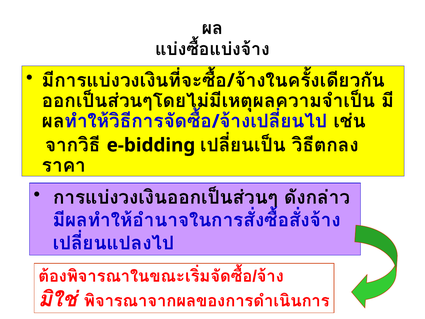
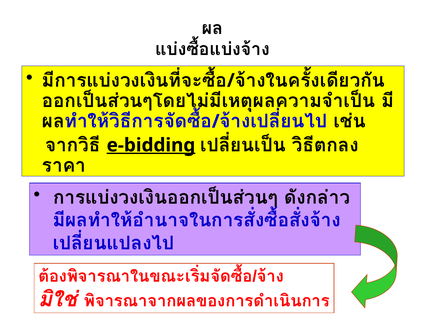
e-bidding underline: none -> present (151, 145)
